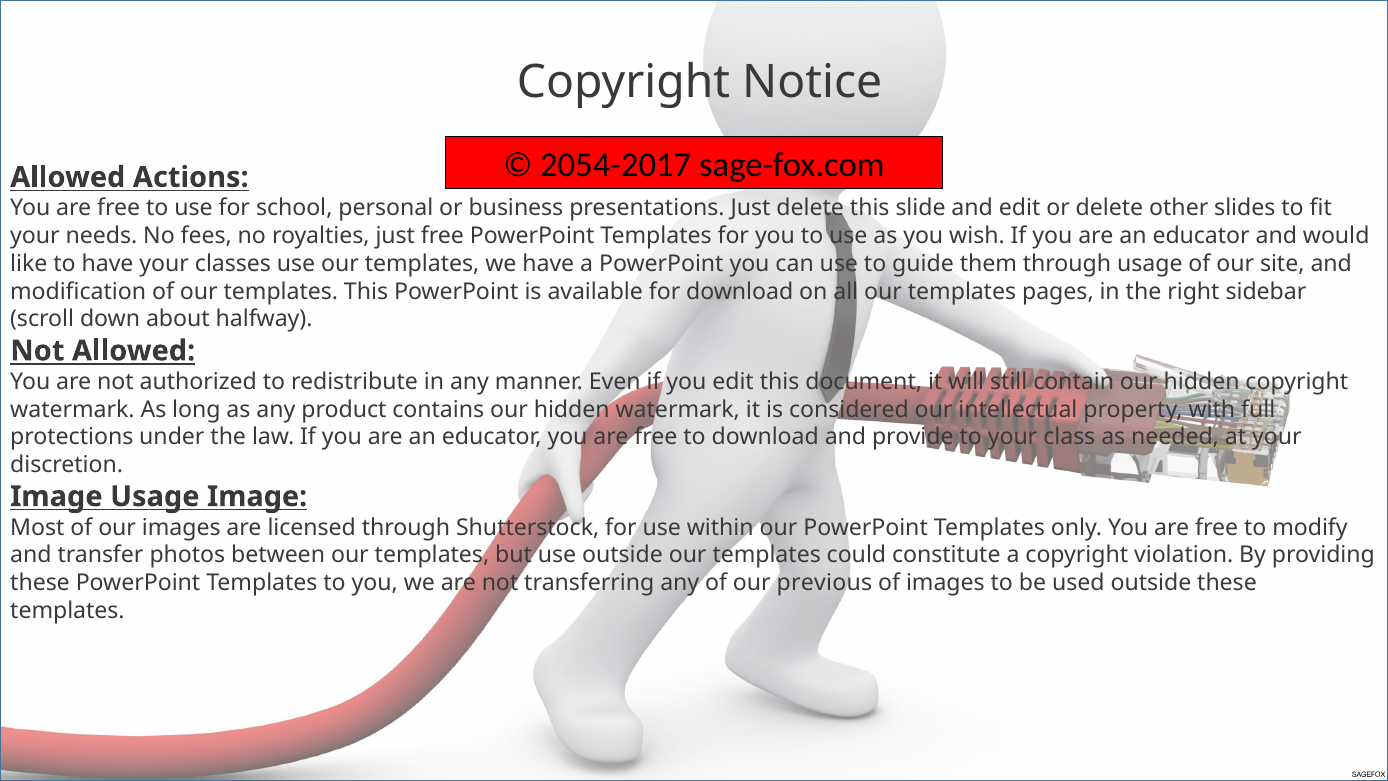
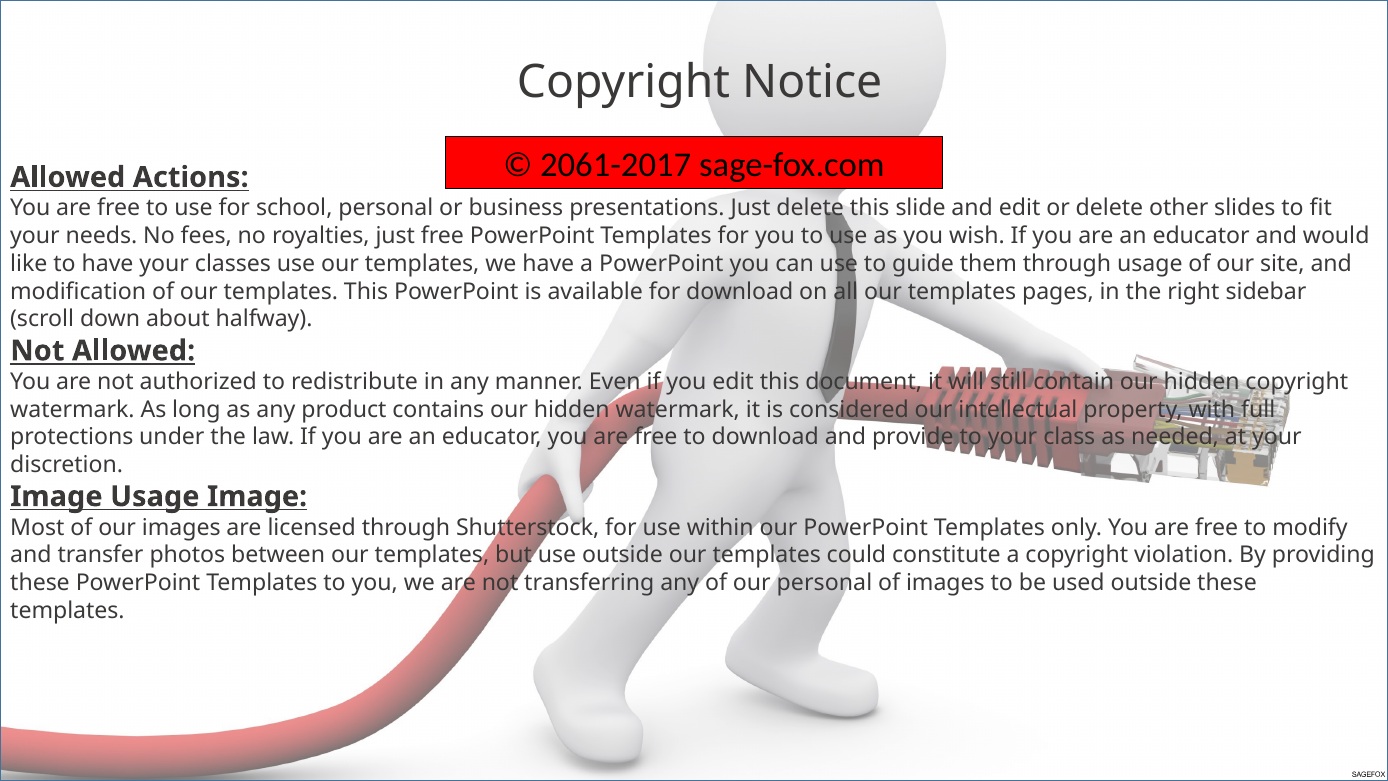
2054-2017: 2054-2017 -> 2061-2017 (616, 165)
our previous: previous -> personal (824, 583)
